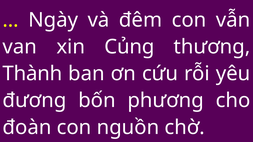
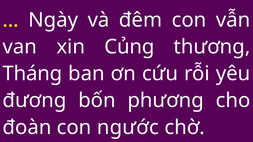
Thành: Thành -> Tháng (32, 74)
nguồn: nguồn -> ngước (128, 128)
